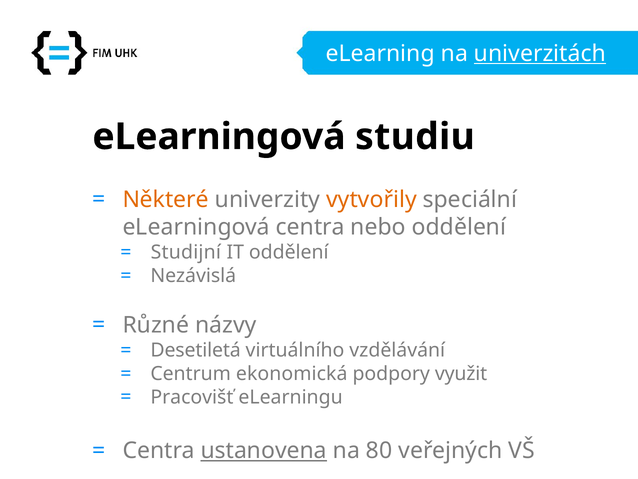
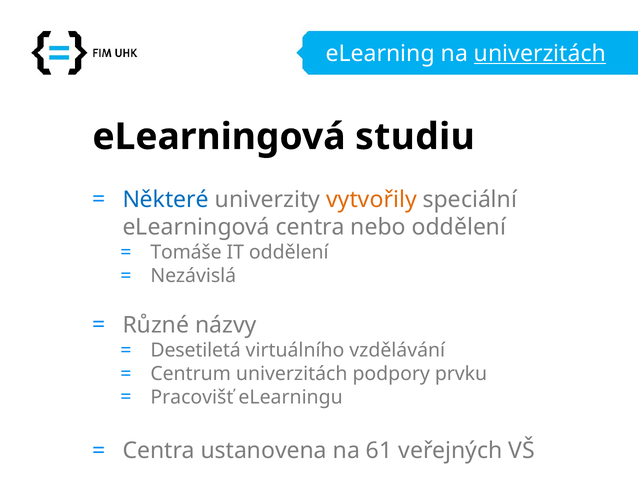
Některé colour: orange -> blue (166, 199)
Studijní: Studijní -> Tomáše (186, 252)
Centrum ekonomická: ekonomická -> univerzitách (292, 373)
využit: využit -> prvku (461, 373)
ustanovena underline: present -> none (264, 450)
80: 80 -> 61 (379, 450)
